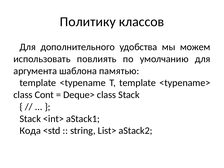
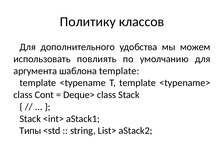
шаблона памятью: памятью -> template (119, 71)
Кода: Кода -> Типы (30, 131)
